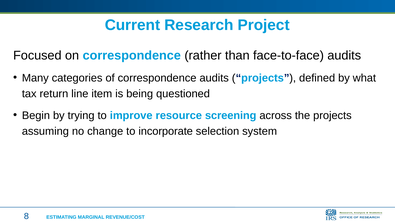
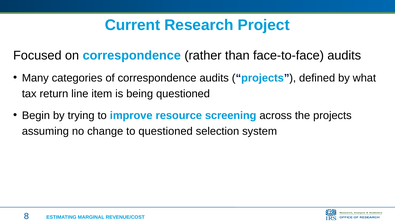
to incorporate: incorporate -> questioned (166, 131)
